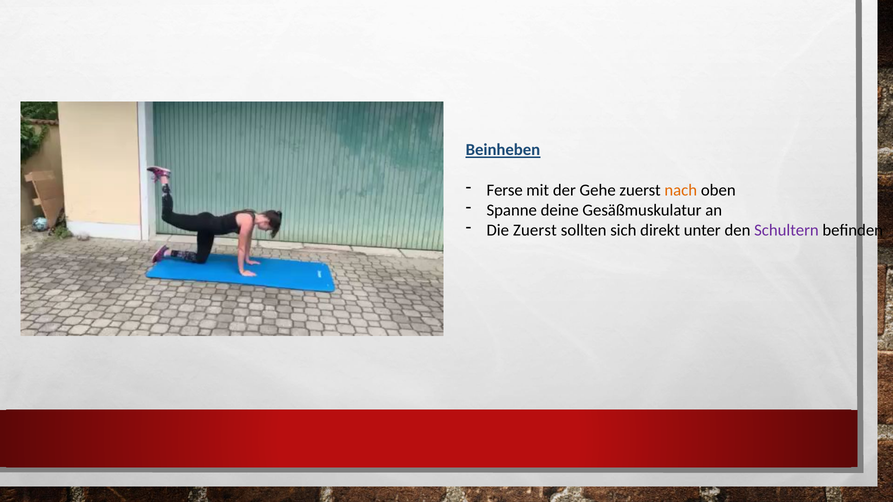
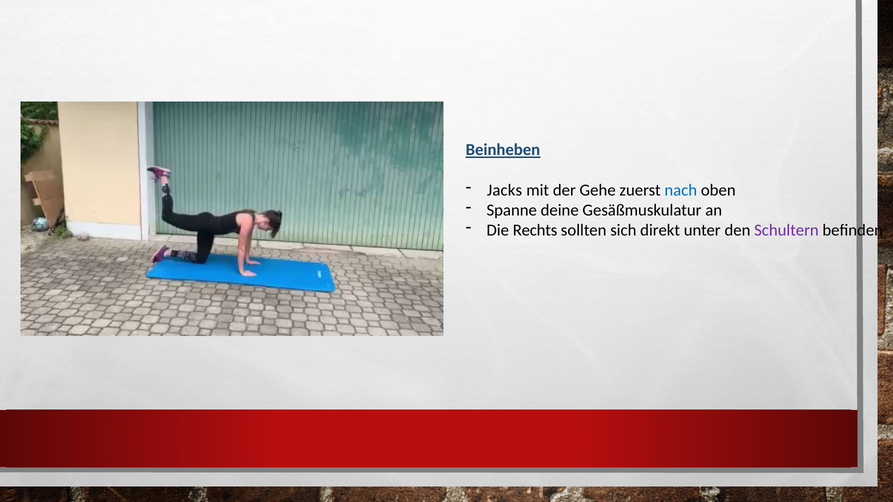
Ferse: Ferse -> Jacks (505, 190)
nach colour: orange -> blue (681, 190)
Die Zuerst: Zuerst -> Rechts (535, 230)
